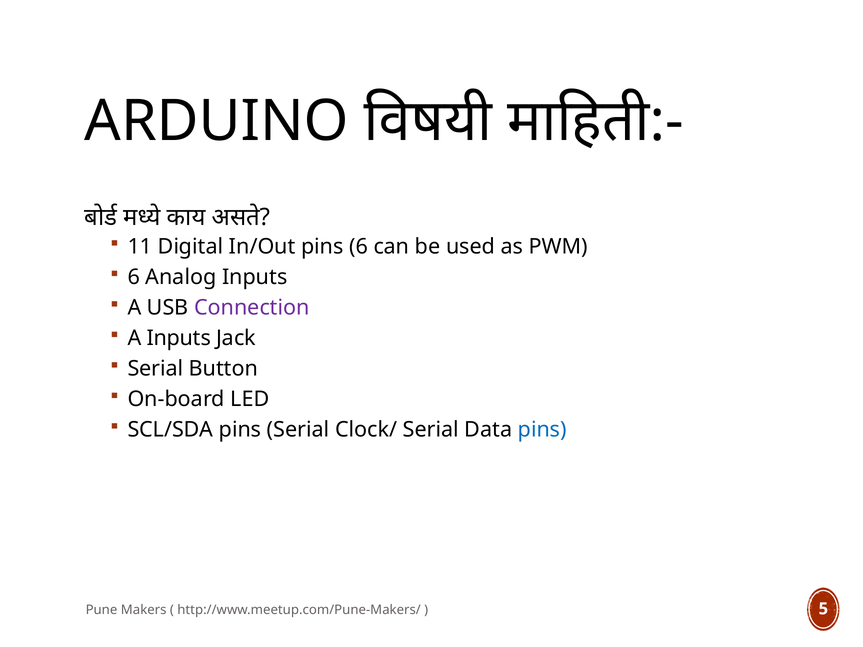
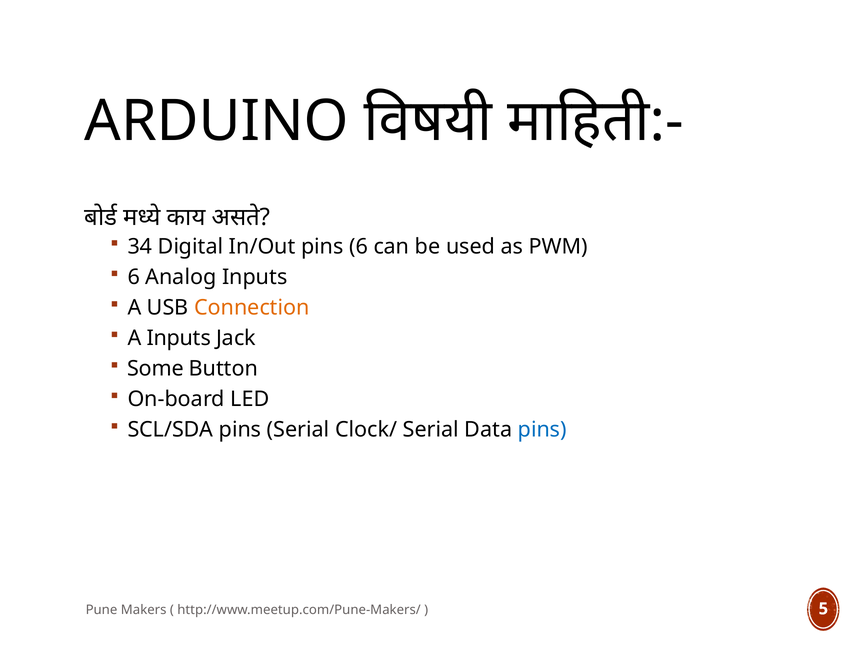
11: 11 -> 34 (140, 247)
Connection colour: purple -> orange (252, 308)
Serial: Serial -> Some (156, 369)
